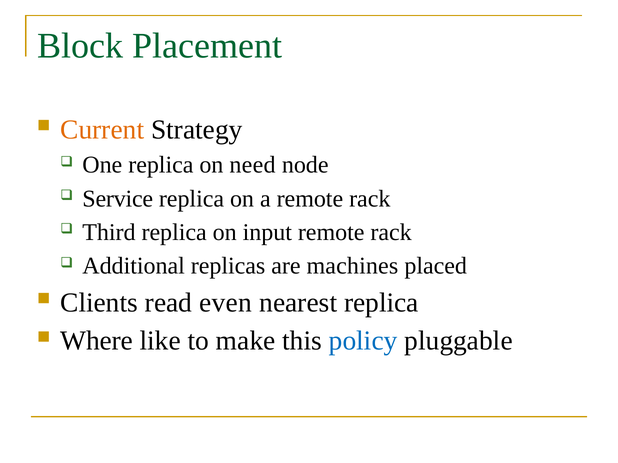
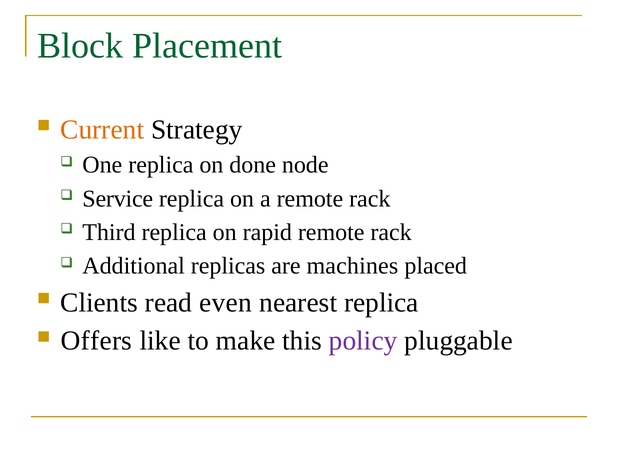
need: need -> done (253, 165)
input: input -> rapid (267, 232)
Where: Where -> Offers (96, 341)
policy colour: blue -> purple (363, 341)
